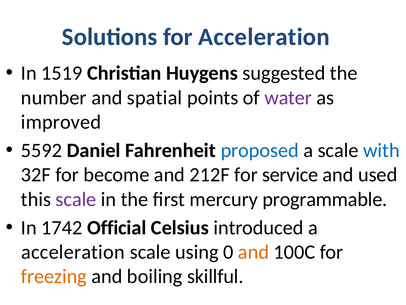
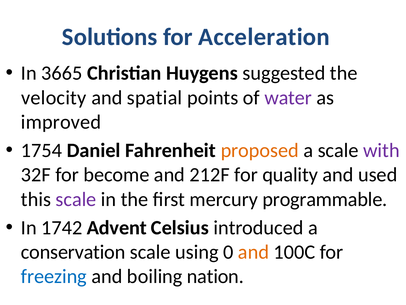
1519: 1519 -> 3665 (62, 73)
number: number -> velocity (54, 98)
5592: 5592 -> 1754 (42, 150)
proposed colour: blue -> orange (260, 150)
with colour: blue -> purple (381, 150)
service: service -> quality (290, 175)
Official: Official -> Advent (117, 227)
acceleration: acceleration -> conservation (73, 252)
freezing colour: orange -> blue (54, 276)
skillful: skillful -> nation (215, 276)
